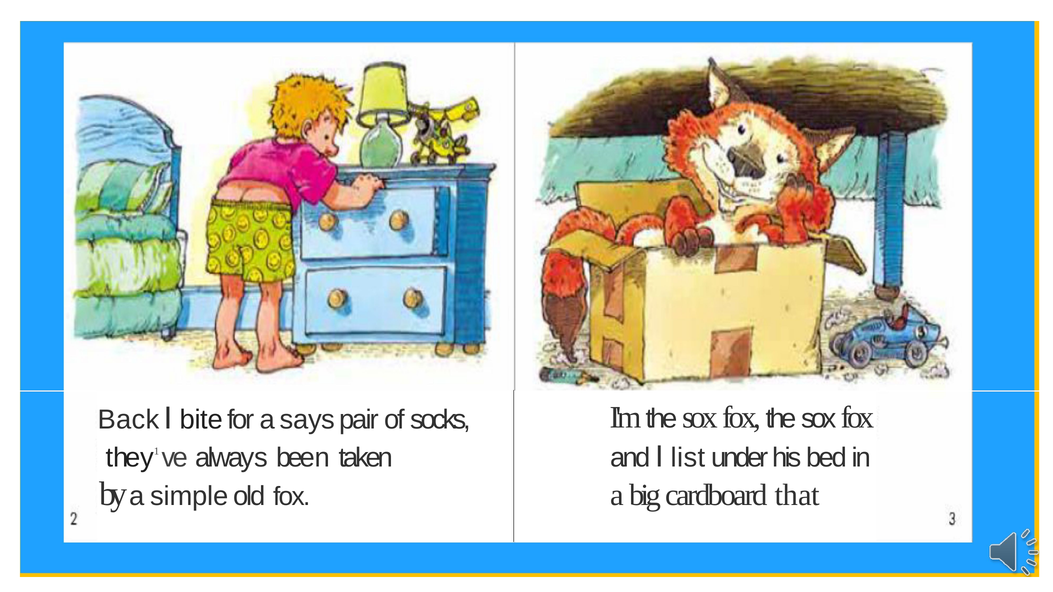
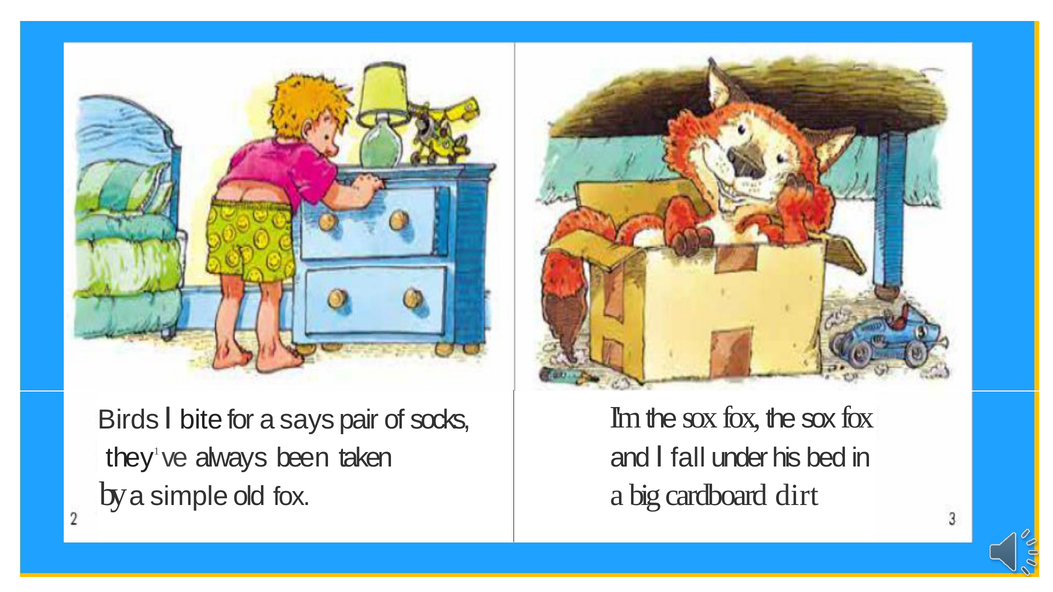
Back: Back -> Birds (129, 420)
list: list -> fall (688, 458)
that: that -> dirt (797, 496)
